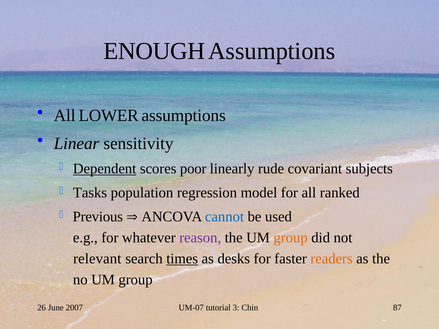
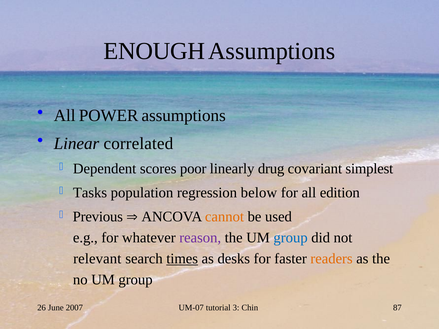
LOWER: LOWER -> POWER (109, 116)
sensitivity: sensitivity -> correlated (138, 144)
Dependent underline: present -> none (105, 169)
rude: rude -> drug (271, 169)
subjects: subjects -> simplest (369, 169)
model: model -> below (259, 193)
ranked: ranked -> edition (340, 193)
cannot colour: blue -> orange (224, 217)
group colour: orange -> blue (291, 238)
